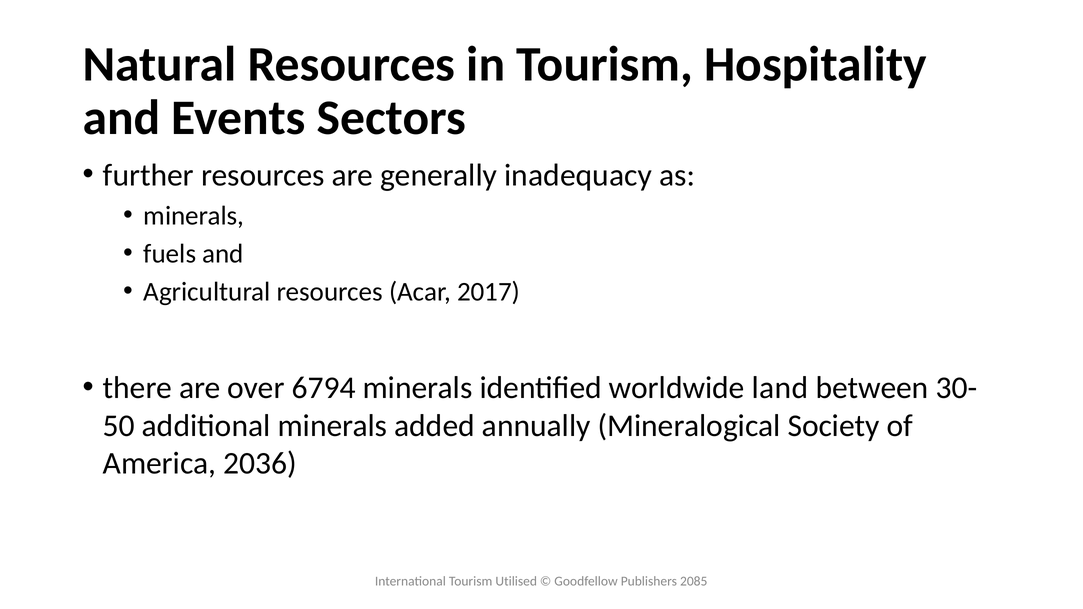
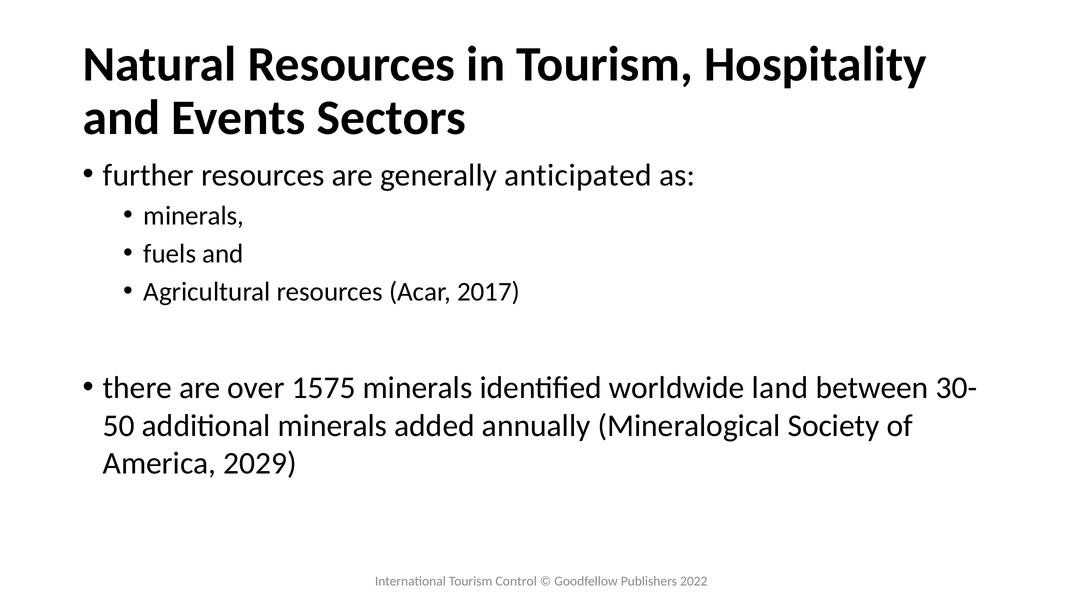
inadequacy: inadequacy -> anticipated (578, 175)
6794: 6794 -> 1575 (324, 388)
2036: 2036 -> 2029 (260, 464)
Utilised: Utilised -> Control (516, 582)
2085: 2085 -> 2022 (694, 582)
